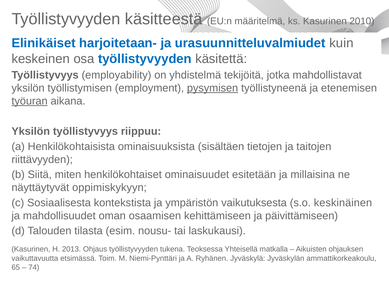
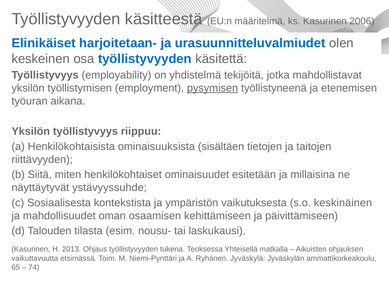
2010: 2010 -> 2006 (362, 21)
kuin: kuin -> olen (341, 43)
työuran underline: present -> none (30, 101)
oppimiskykyyn: oppimiskykyyn -> ystävyyssuhde (109, 187)
